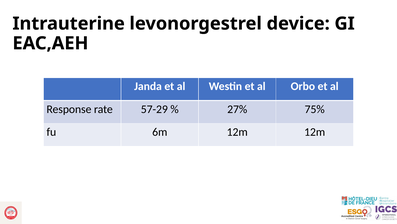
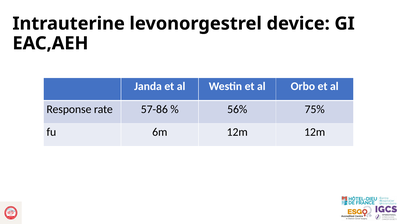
57-29: 57-29 -> 57-86 (154, 109)
27%: 27% -> 56% (237, 109)
